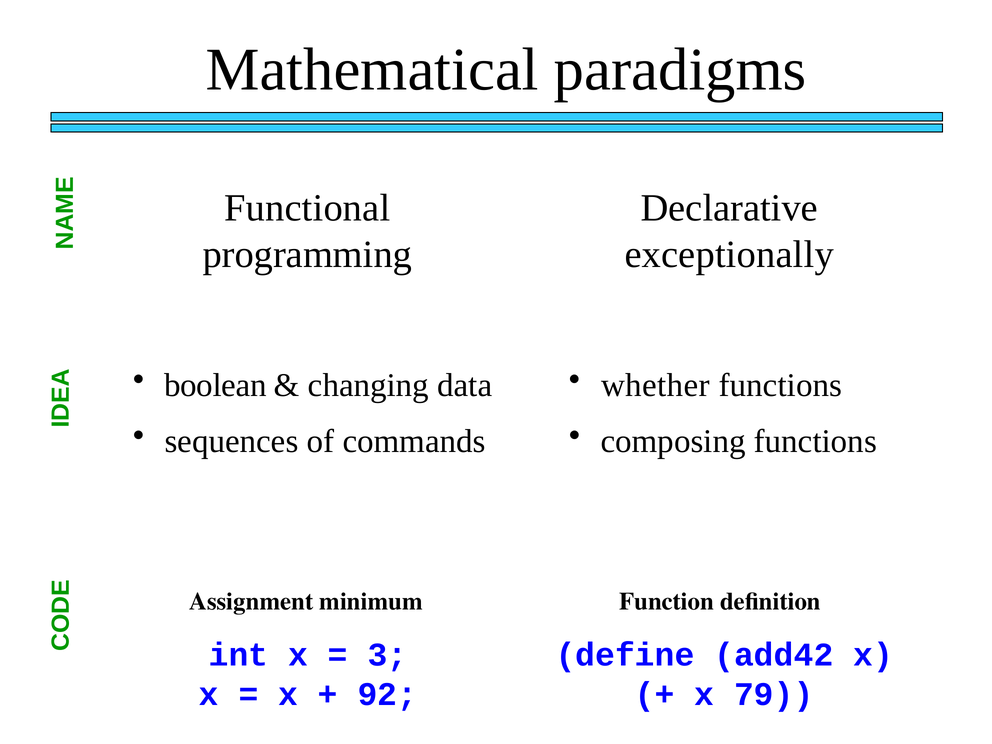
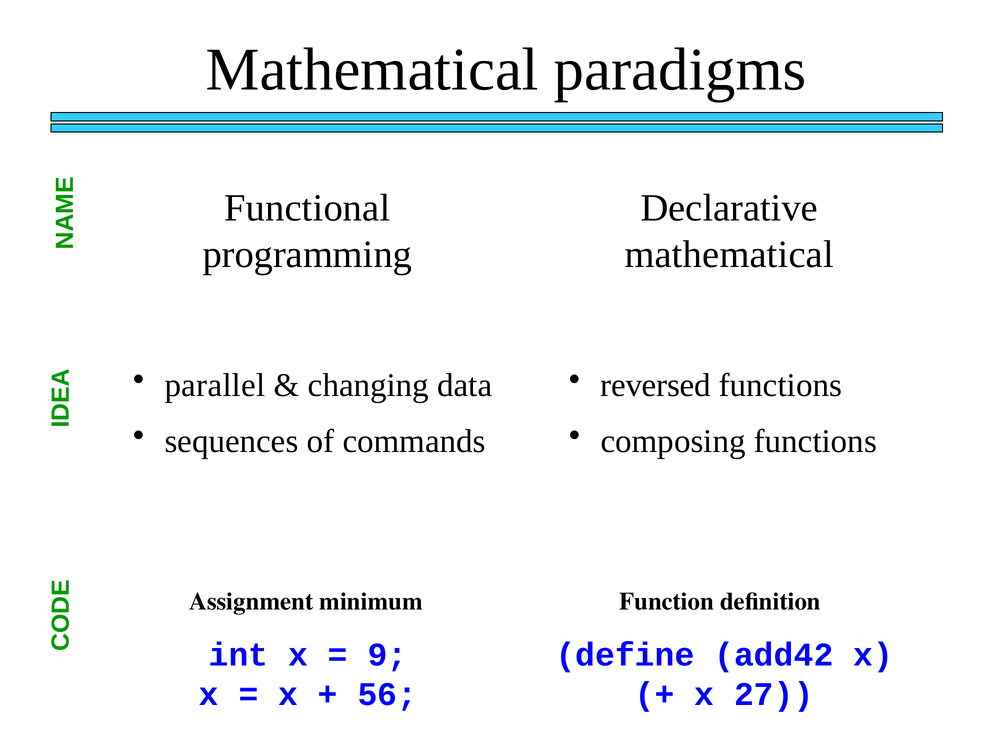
exceptionally: exceptionally -> mathematical (729, 255)
boolean: boolean -> parallel (215, 385)
whether: whether -> reversed (656, 385)
3: 3 -> 9 (387, 655)
92: 92 -> 56 (387, 694)
79: 79 -> 27 (774, 694)
